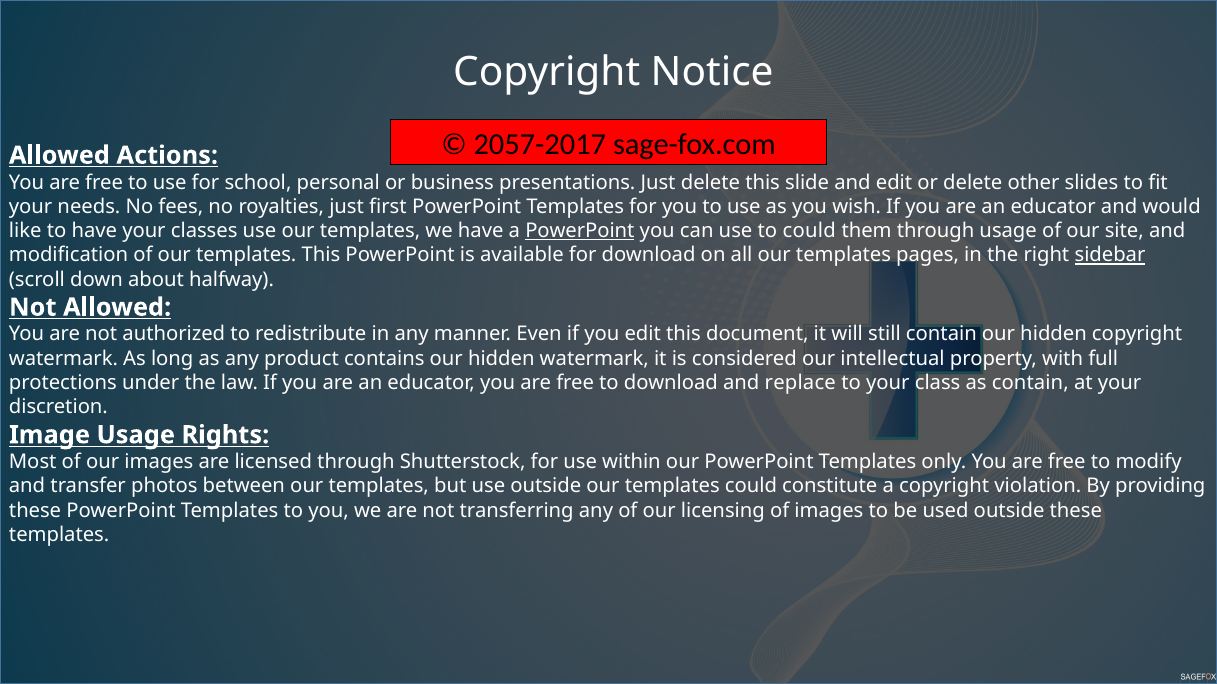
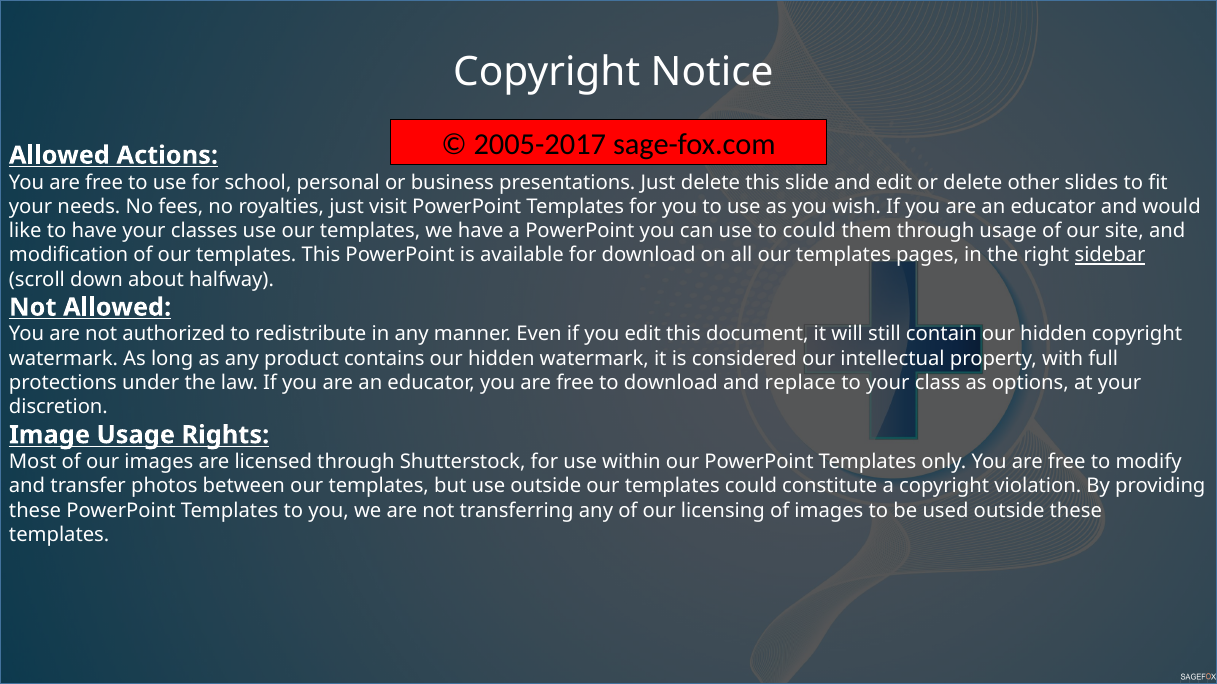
2057-2017: 2057-2017 -> 2005-2017 (540, 144)
first: first -> visit (388, 207)
PowerPoint underline: present -> none (580, 231)
as contain: contain -> options (1030, 383)
